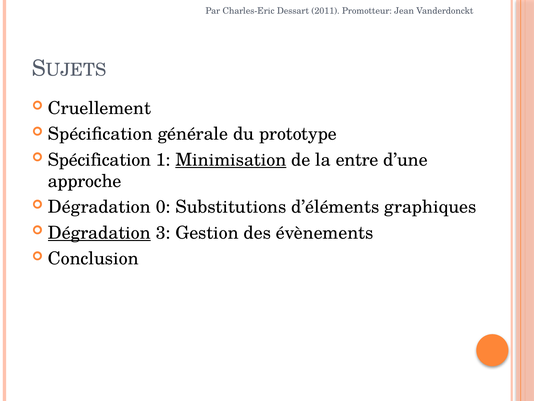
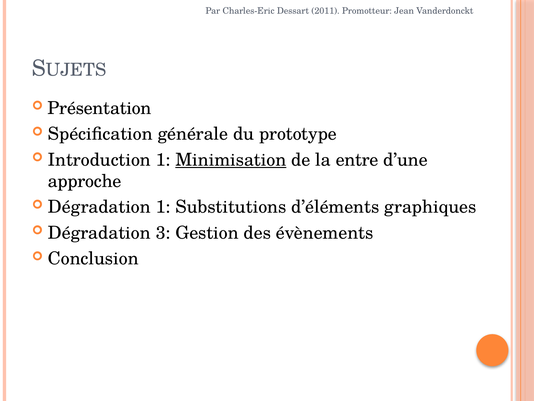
Cruellement: Cruellement -> Présentation (100, 108)
Spécification: Spécification -> Introduction (99, 160)
Dégradation 0: 0 -> 1 (163, 207)
Dégradation underline: present -> none (99, 233)
